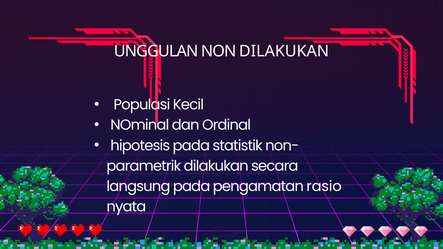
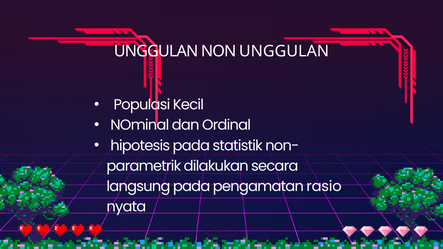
NON DILAKUKAN: DILAKUKAN -> UNGGULAN (284, 51)
